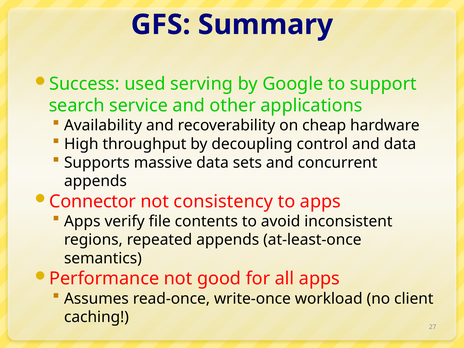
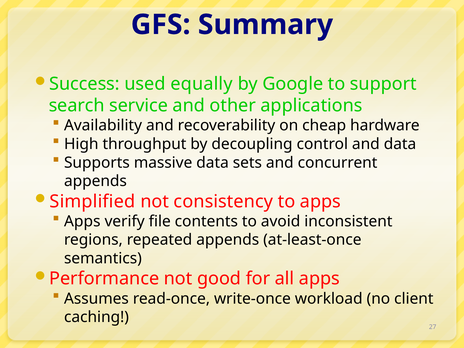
serving: serving -> equally (202, 84)
Connector: Connector -> Simplified (92, 201)
